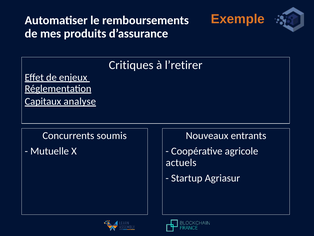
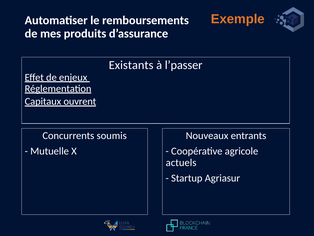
Critiques: Critiques -> Existants (131, 65)
l’retirer: l’retirer -> l’passer (184, 65)
analyse: analyse -> ouvrent (80, 101)
